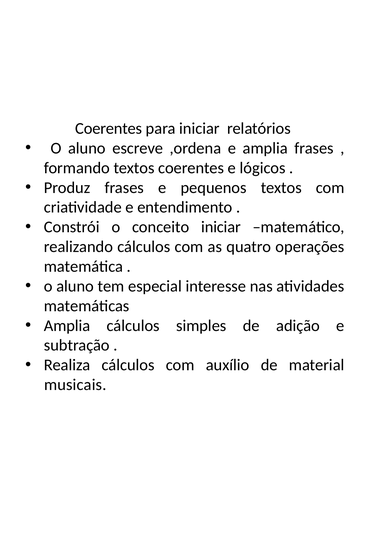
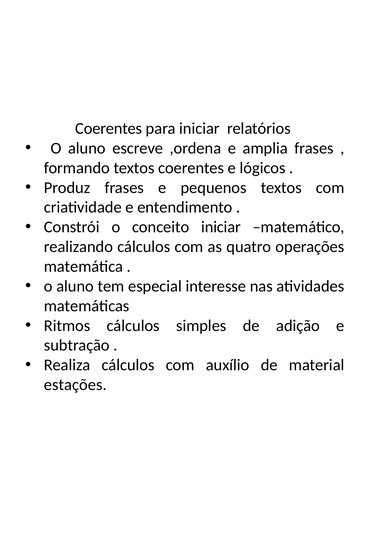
Amplia: Amplia -> Ritmos (67, 326)
musicais: musicais -> estações (75, 385)
